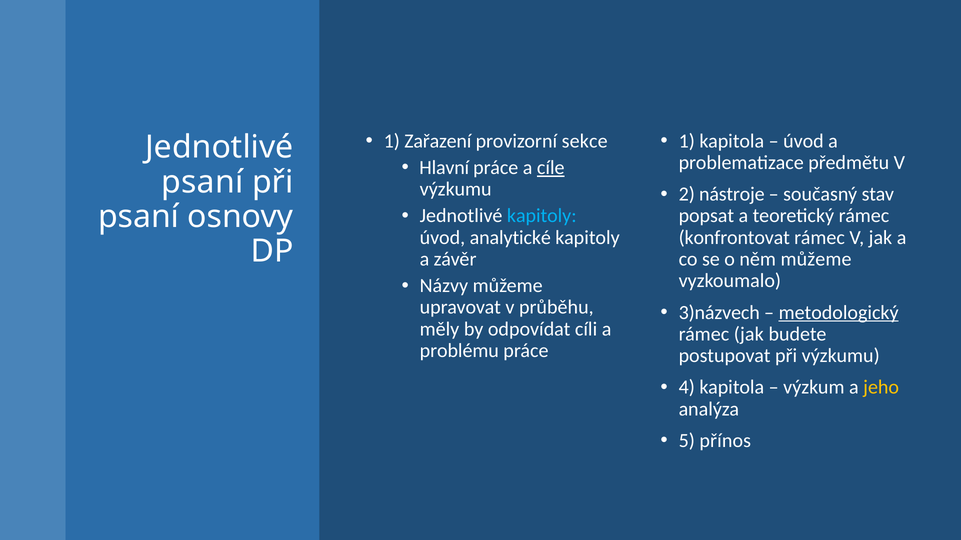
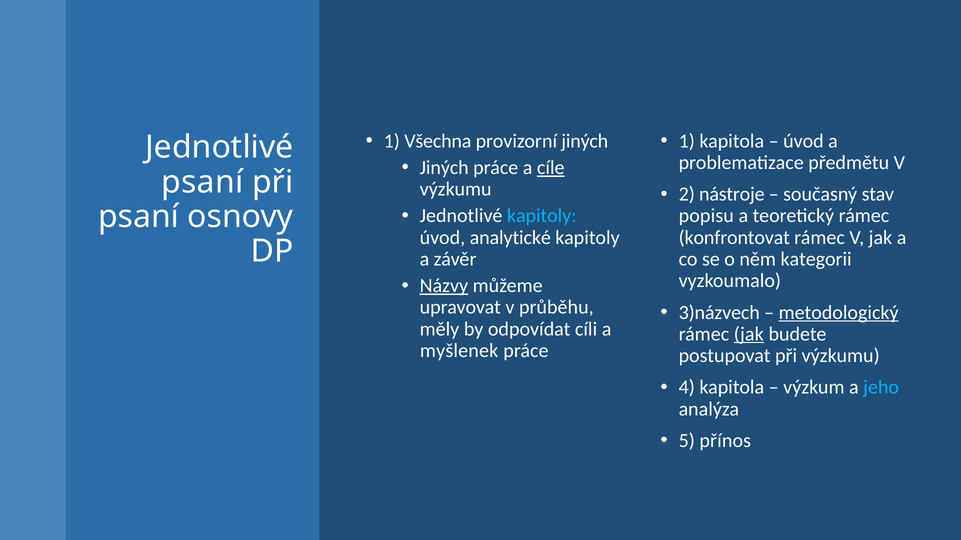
Zařazení: Zařazení -> Všechna (438, 141)
provizorní sekce: sekce -> jiných (585, 141)
Hlavní: Hlavní -> Jiných (444, 168)
popsat: popsat -> popisu (706, 216)
něm můžeme: můžeme -> kategorii (816, 259)
Názvy underline: none -> present (444, 286)
jak underline: none -> present (749, 334)
problému: problému -> myšlenek (459, 351)
jeho colour: yellow -> light blue (881, 388)
